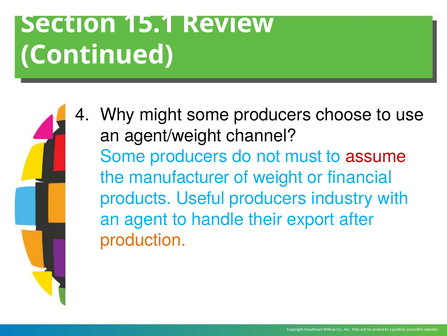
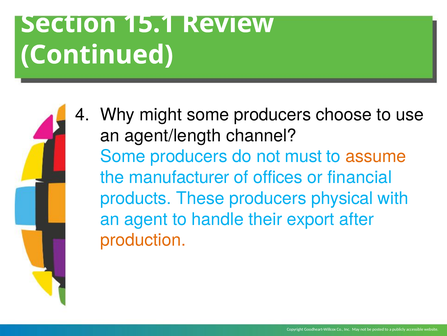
agent/weight: agent/weight -> agent/length (173, 135)
assume colour: red -> orange (376, 156)
weight: weight -> offices (278, 177)
Useful: Useful -> These (200, 198)
industry: industry -> physical (342, 198)
